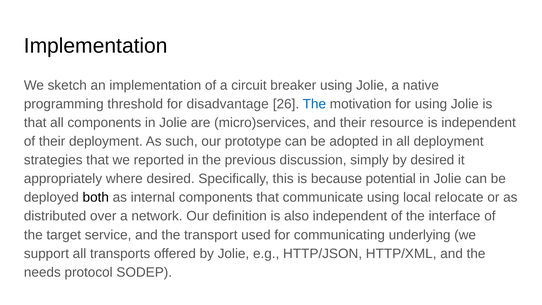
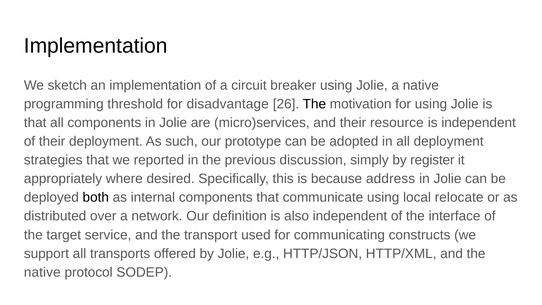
The colour: blue -> black (314, 104)
by desired: desired -> register (432, 160)
potential: potential -> address (391, 179)
underlying: underlying -> constructs (420, 235)
needs: needs -> native (42, 272)
